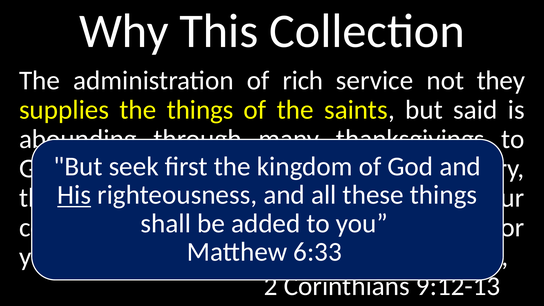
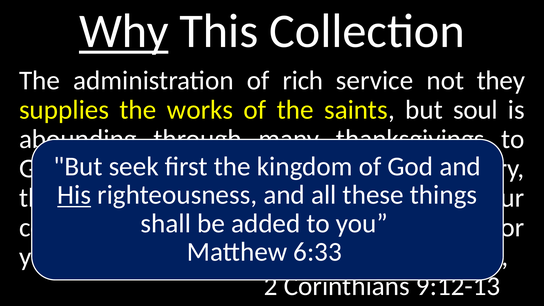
Why underline: none -> present (124, 31)
the things: things -> works (200, 110)
said: said -> soul (476, 110)
